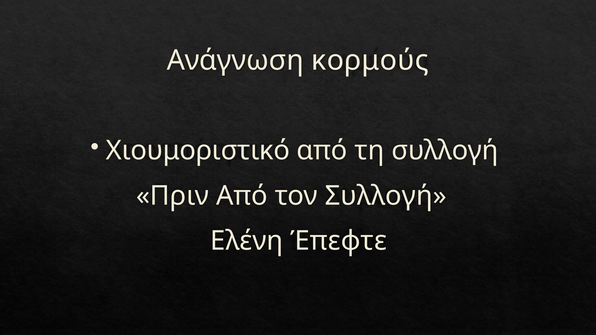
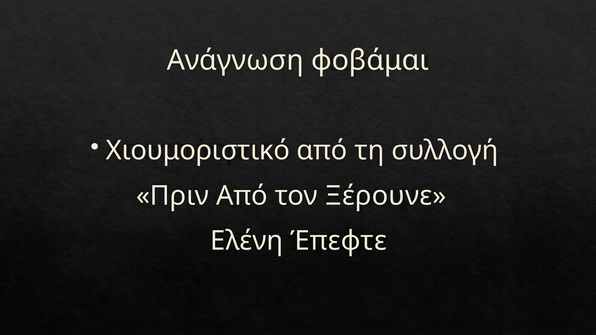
κορμούς: κορμούς -> φοβάμαι (370, 60)
τον Συλλογή: Συλλογή -> Ξέρουνε (386, 196)
